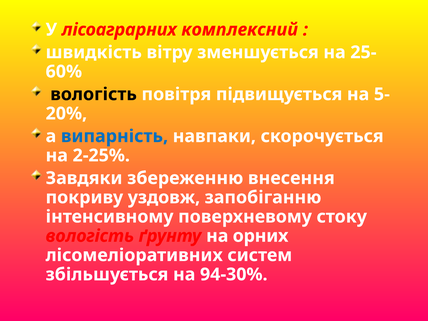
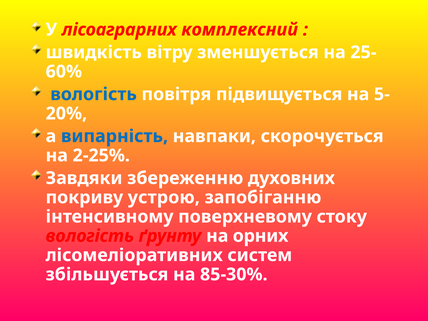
вологість colour: black -> blue (94, 94)
внесення: внесення -> духовних (291, 178)
уздовж: уздовж -> устрою (164, 197)
94-30%: 94-30% -> 85-30% (234, 274)
